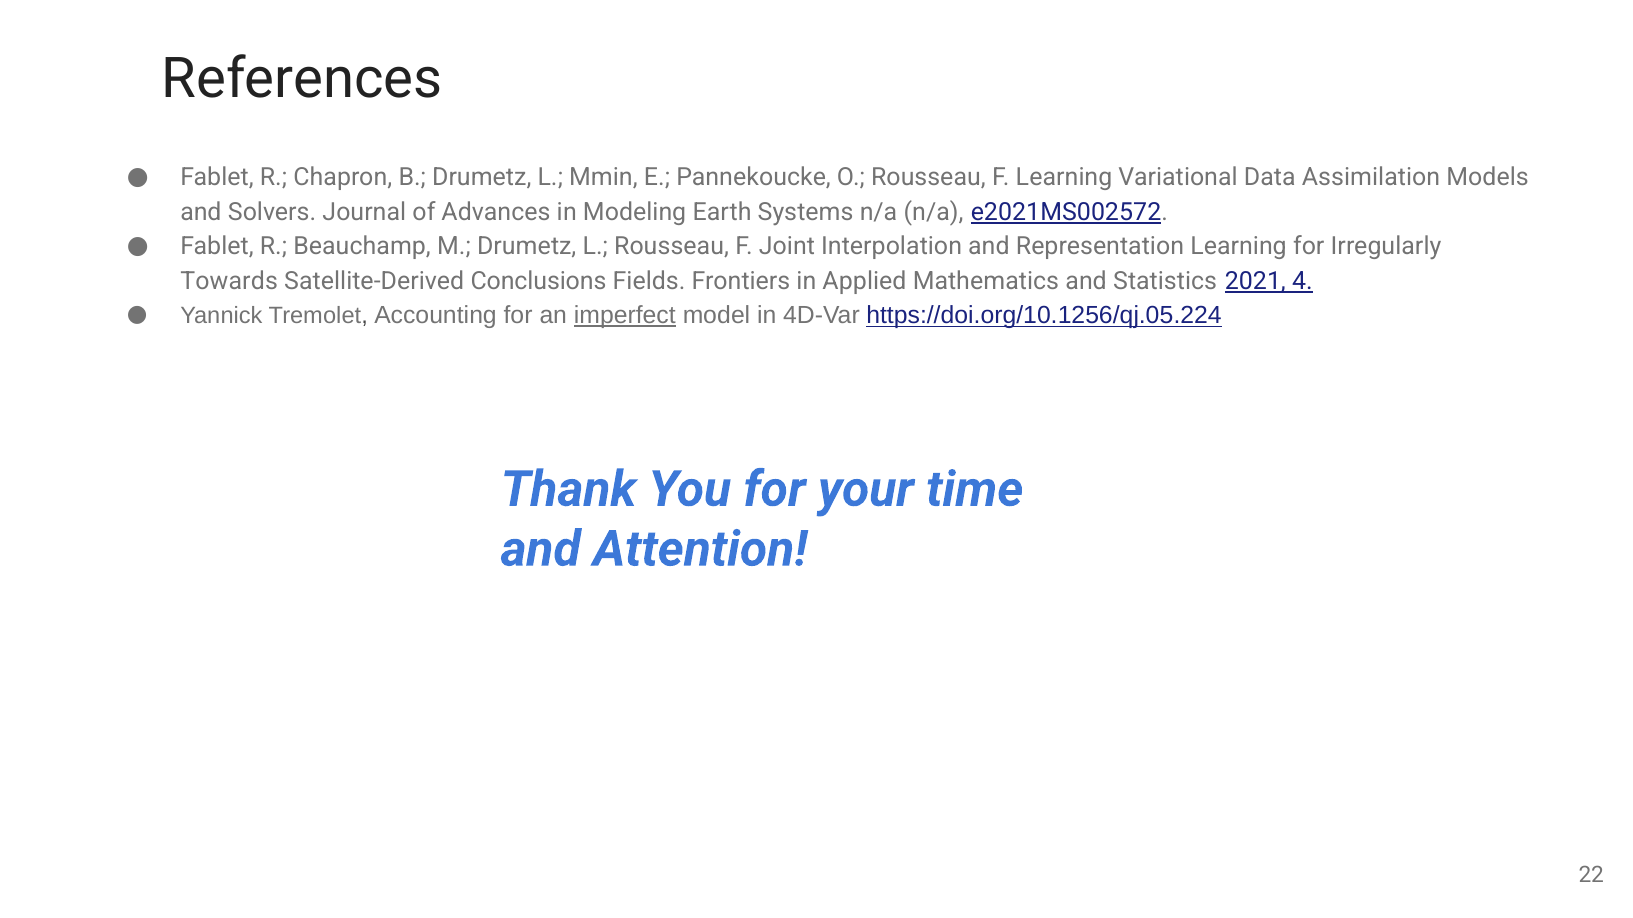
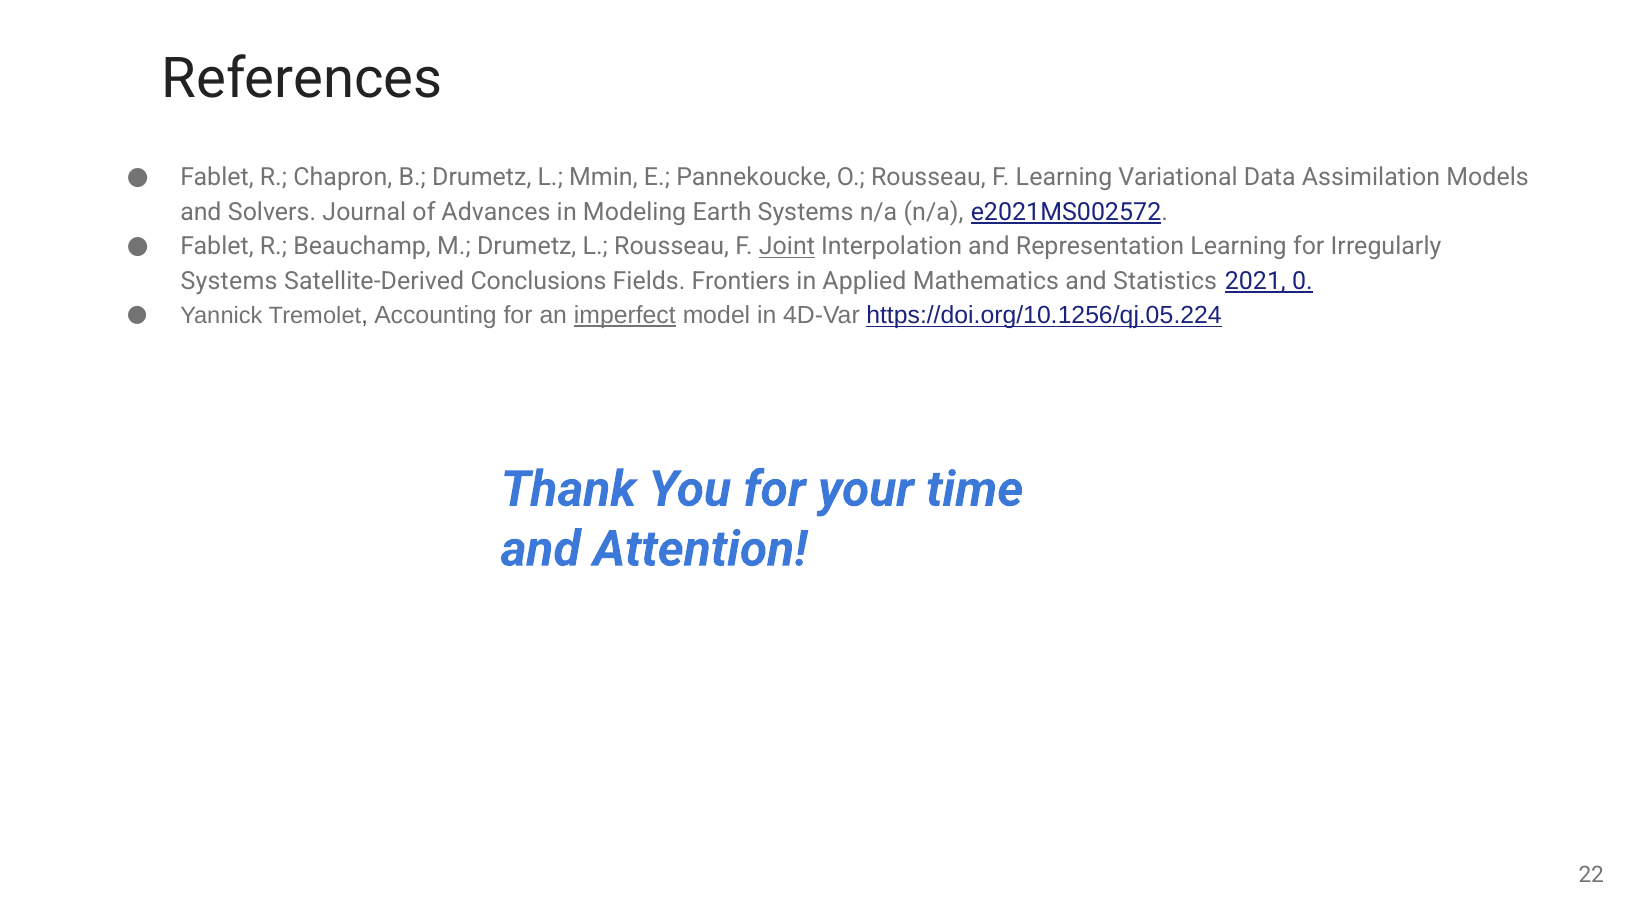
Joint underline: none -> present (787, 247)
Towards: Towards -> Systems (229, 281)
4: 4 -> 0 (1302, 281)
